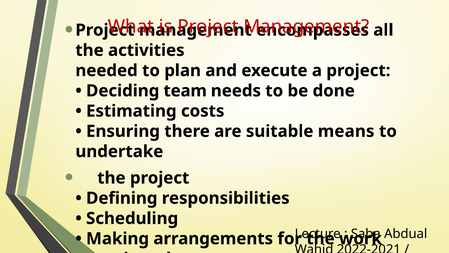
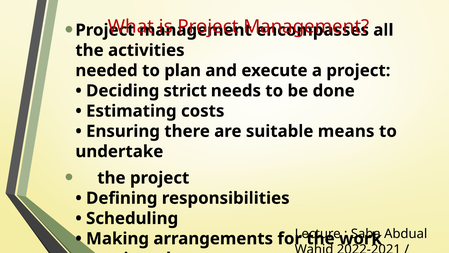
team: team -> strict (185, 91)
